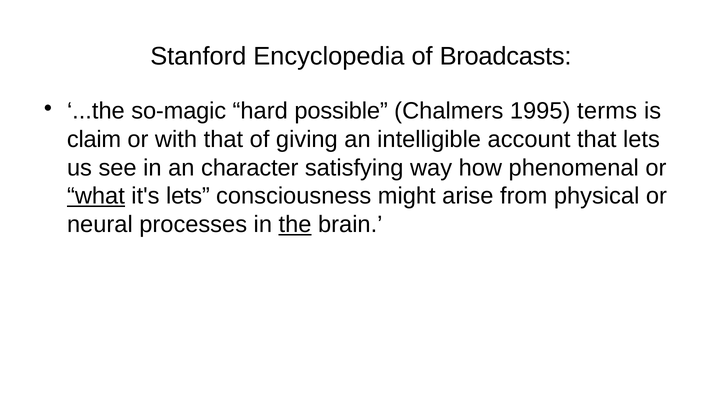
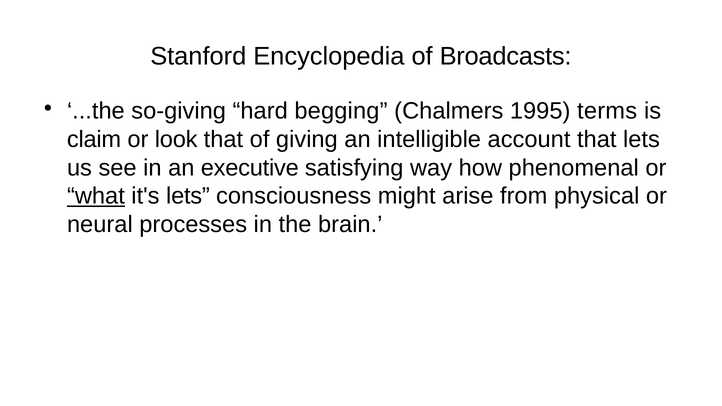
so-magic: so-magic -> so-giving (179, 111)
possible: possible -> begging (341, 111)
with: with -> look (176, 139)
character: character -> executive (250, 168)
the underline: present -> none (295, 225)
